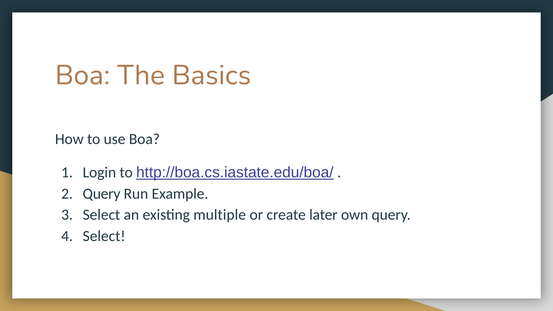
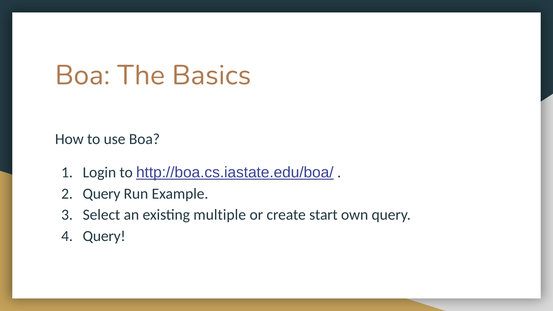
later: later -> start (323, 215)
Select: Select -> Query (104, 236)
